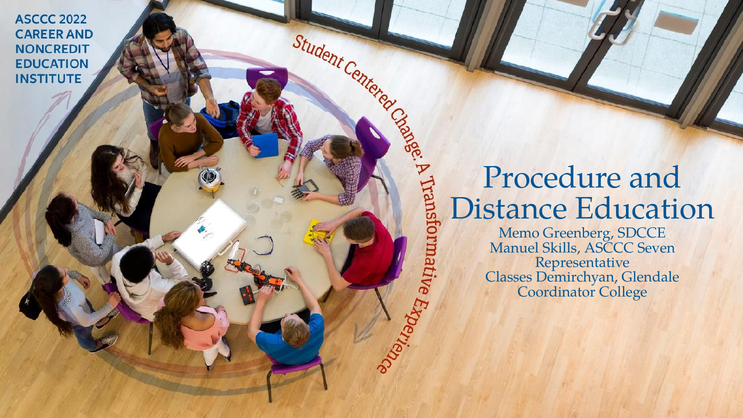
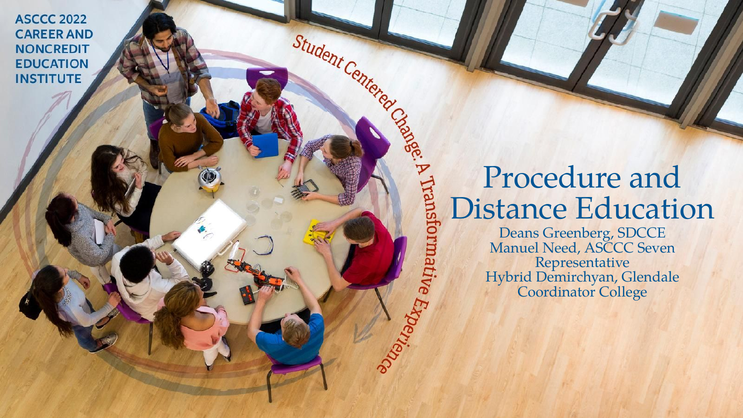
Memo: Memo -> Deans (519, 233)
Skills: Skills -> Need (562, 248)
Classes: Classes -> Hybrid (509, 277)
